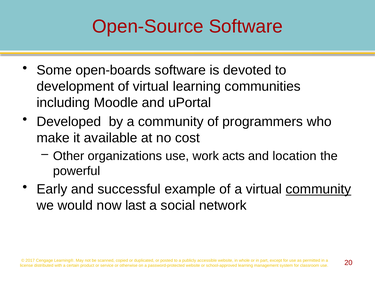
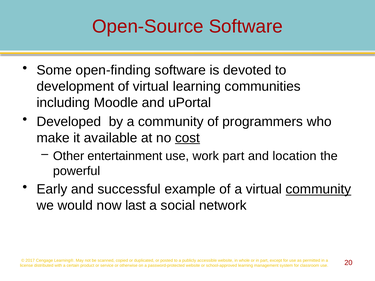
open-boards: open-boards -> open-finding (113, 70)
cost underline: none -> present (187, 138)
organizations: organizations -> entertainment (125, 156)
work acts: acts -> part (233, 156)
